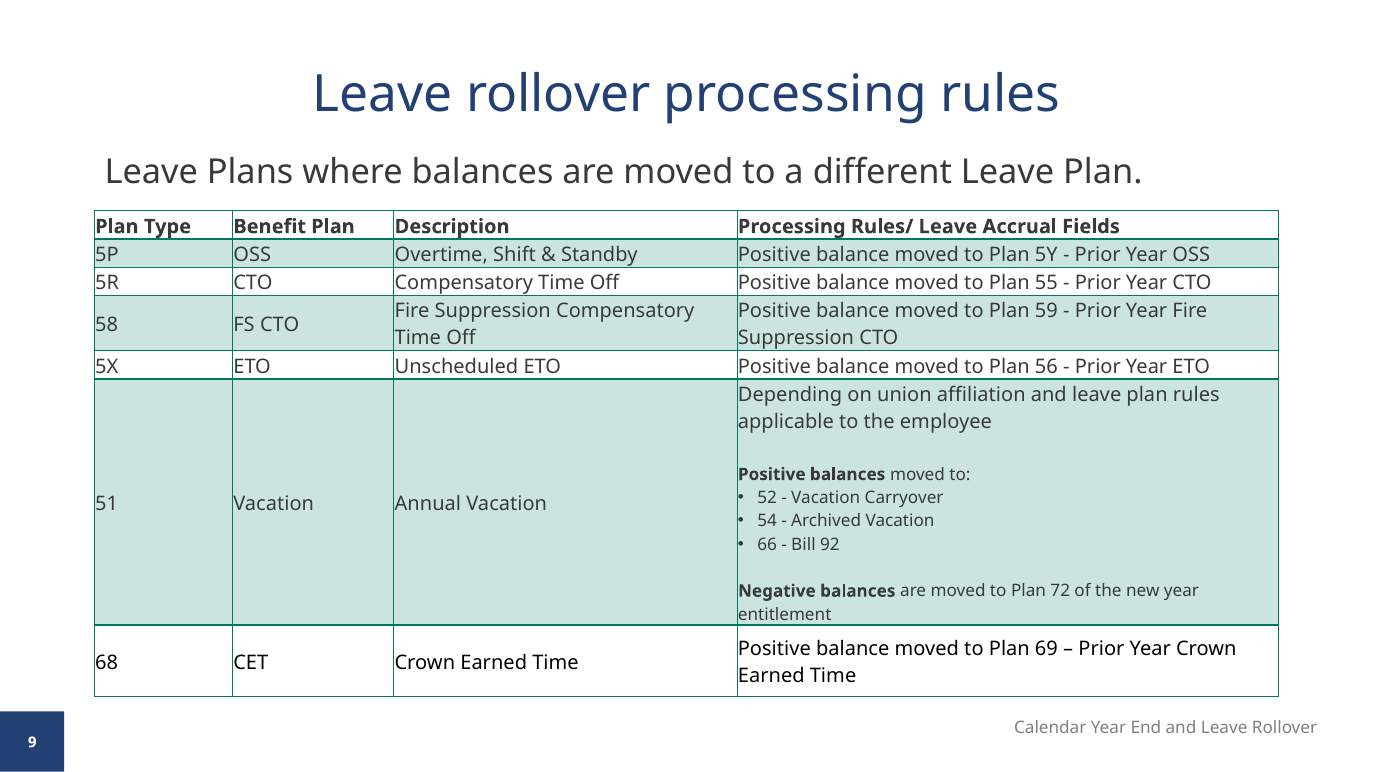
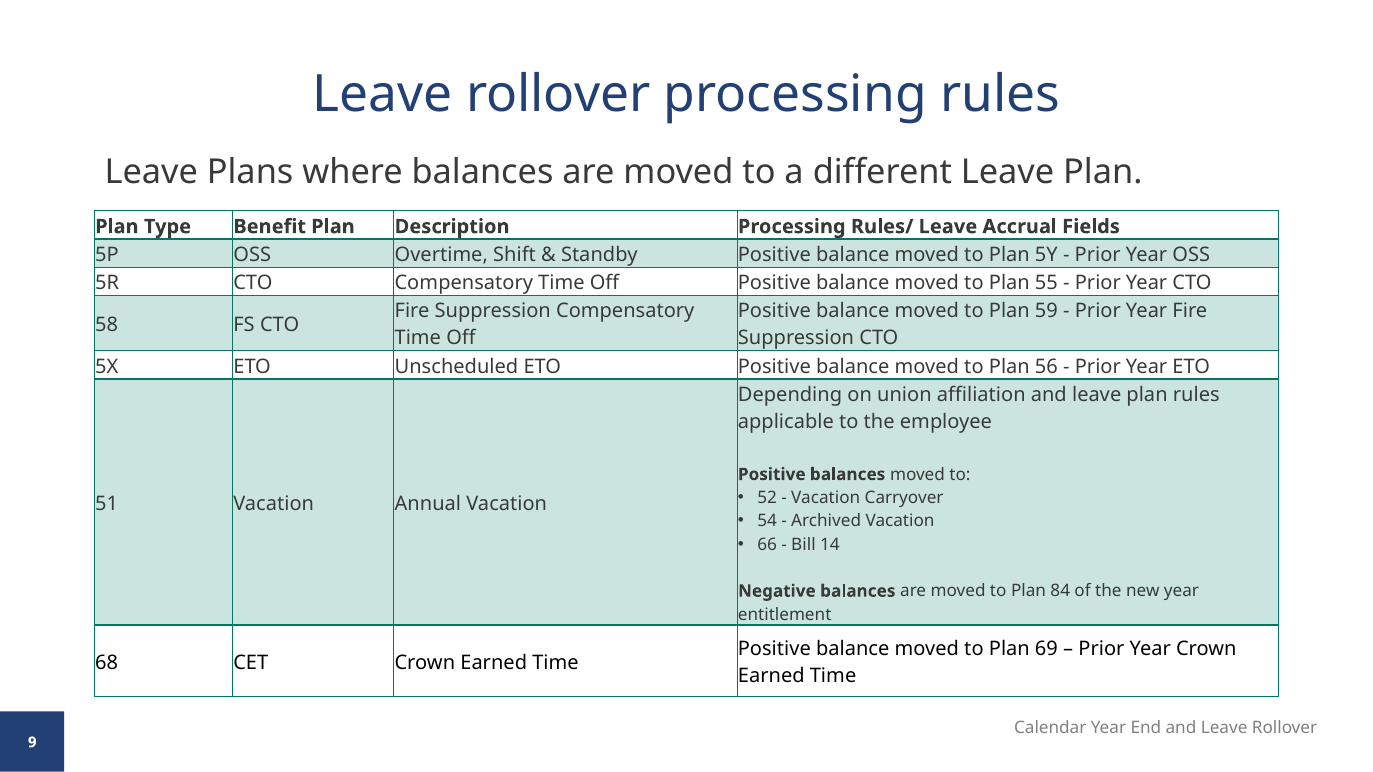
92: 92 -> 14 (830, 545)
72: 72 -> 84 (1060, 591)
